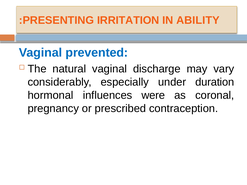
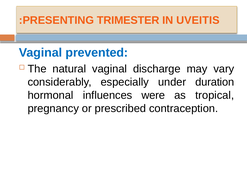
IRRITATION: IRRITATION -> TRIMESTER (128, 20)
ABILITY: ABILITY -> UVEITIS (198, 20)
coronal: coronal -> tropical (215, 95)
